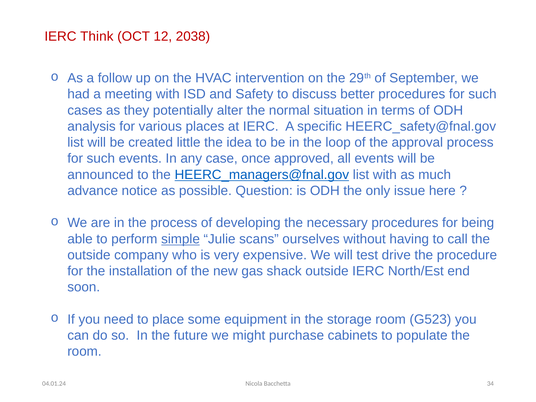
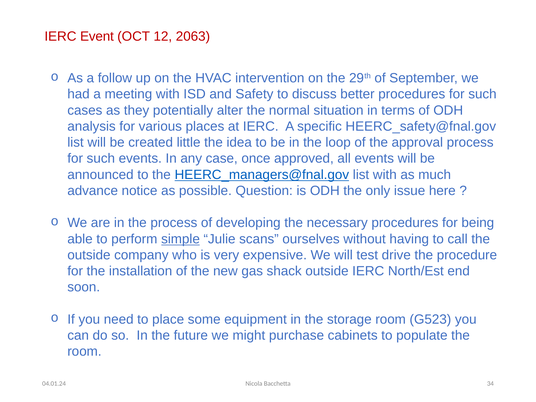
Think: Think -> Event (97, 36)
2038: 2038 -> 2063 (193, 36)
